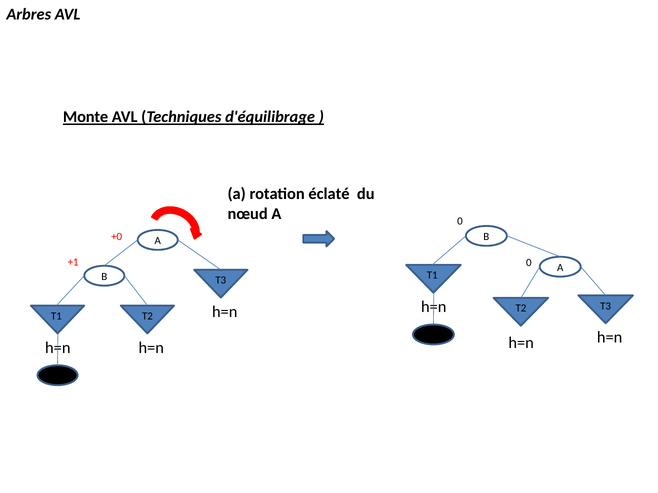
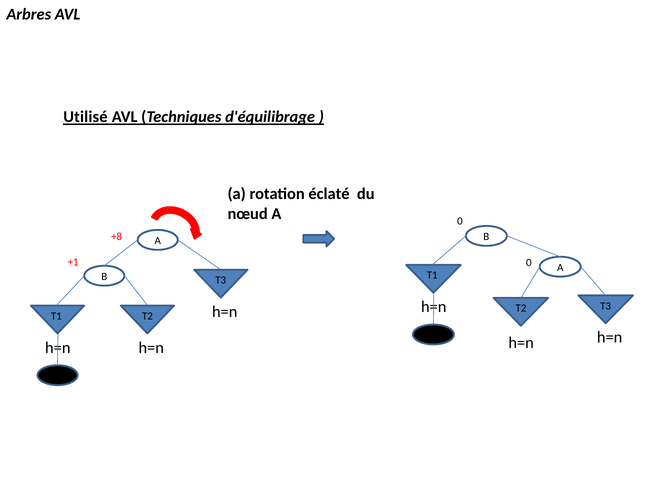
Monte: Monte -> Utilisé (85, 117)
+0: +0 -> +8 (117, 237)
